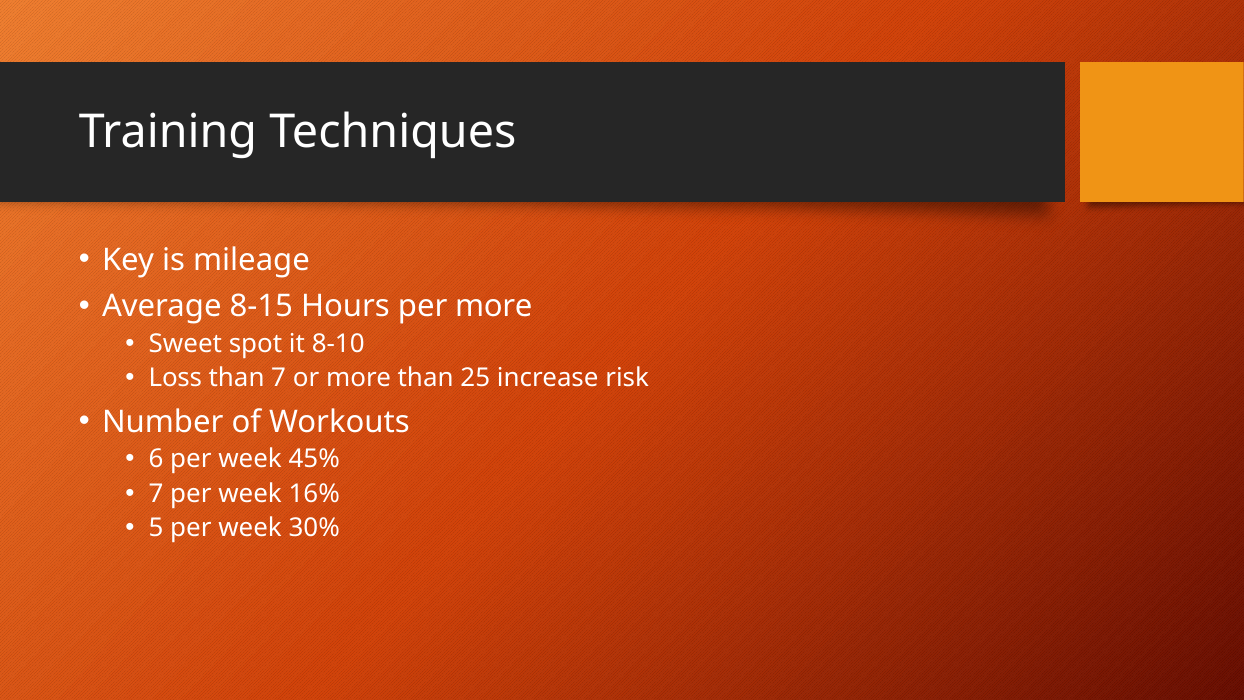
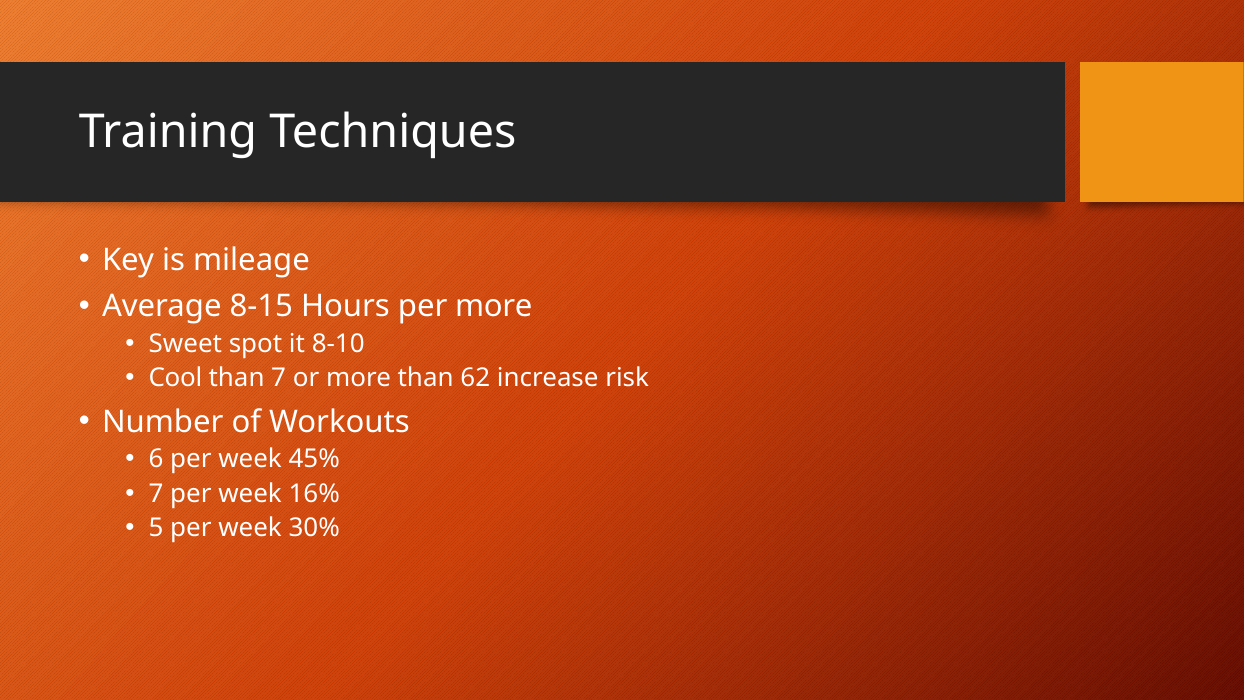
Loss: Loss -> Cool (175, 378)
25: 25 -> 62 (475, 378)
